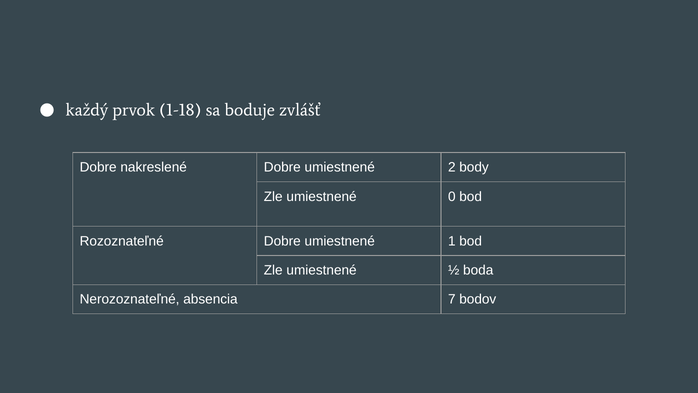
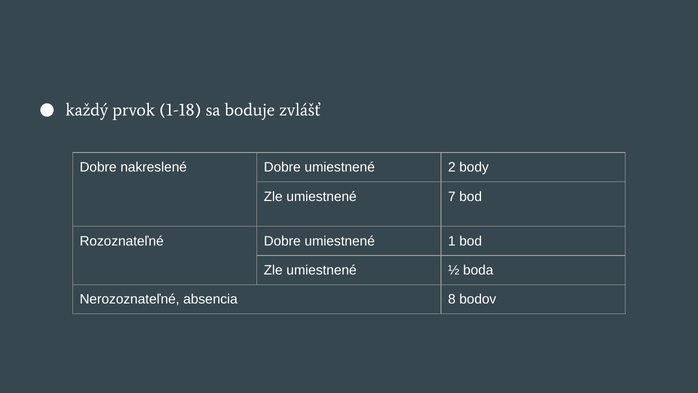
0: 0 -> 7 (452, 196)
7: 7 -> 8 (452, 299)
